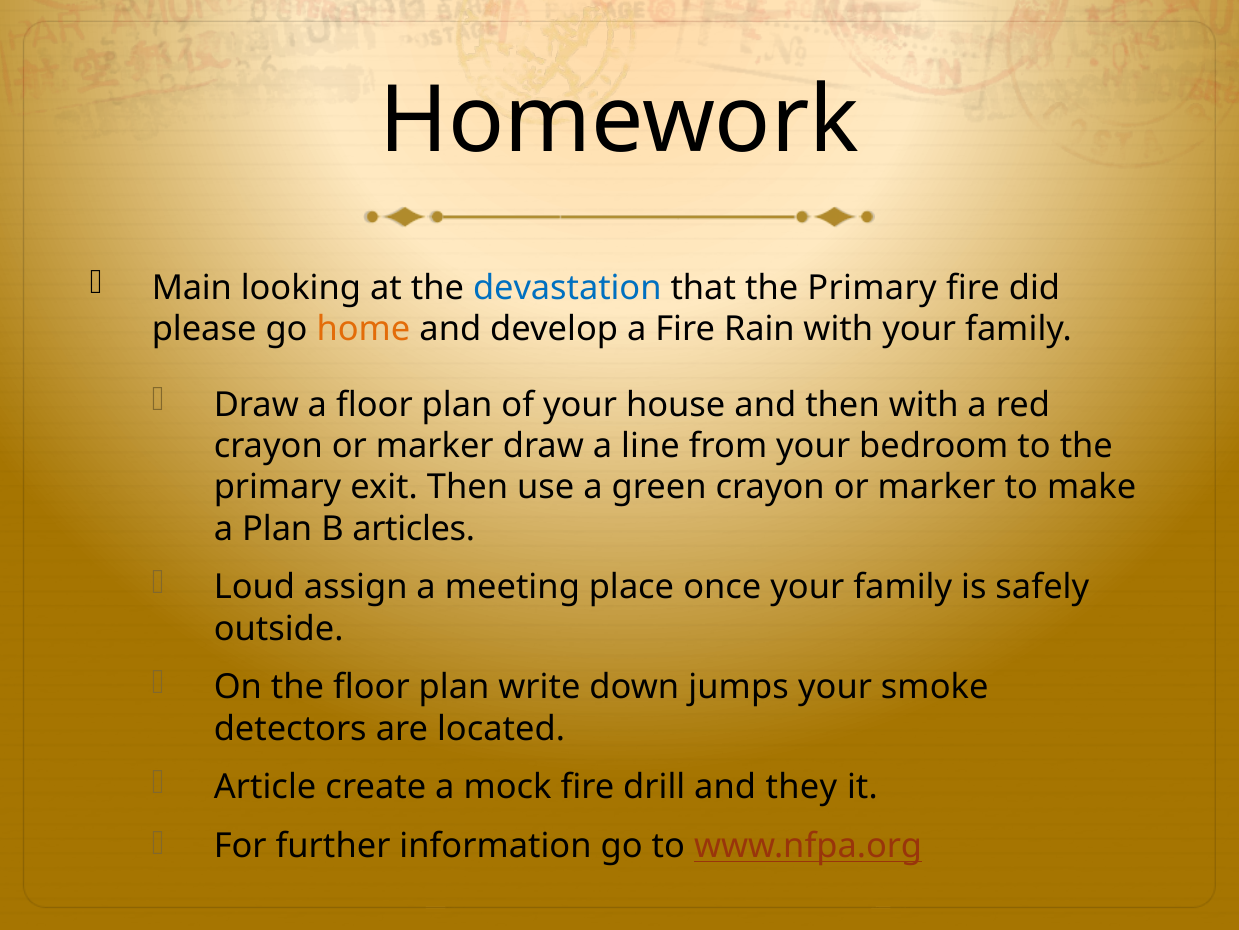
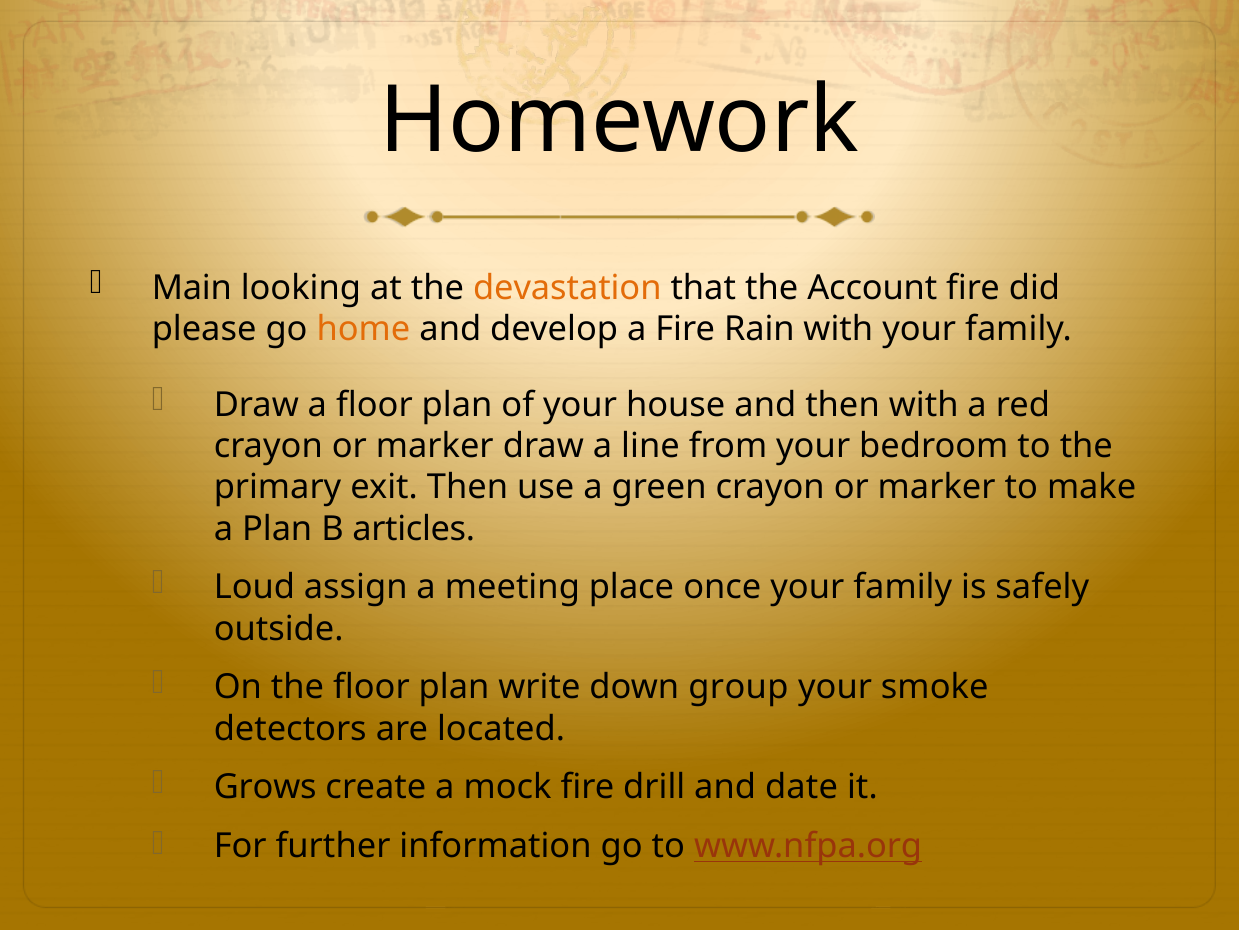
devastation colour: blue -> orange (567, 287)
that the Primary: Primary -> Account (872, 287)
jumps: jumps -> group (738, 687)
Article: Article -> Grows (265, 787)
they: they -> date (802, 787)
